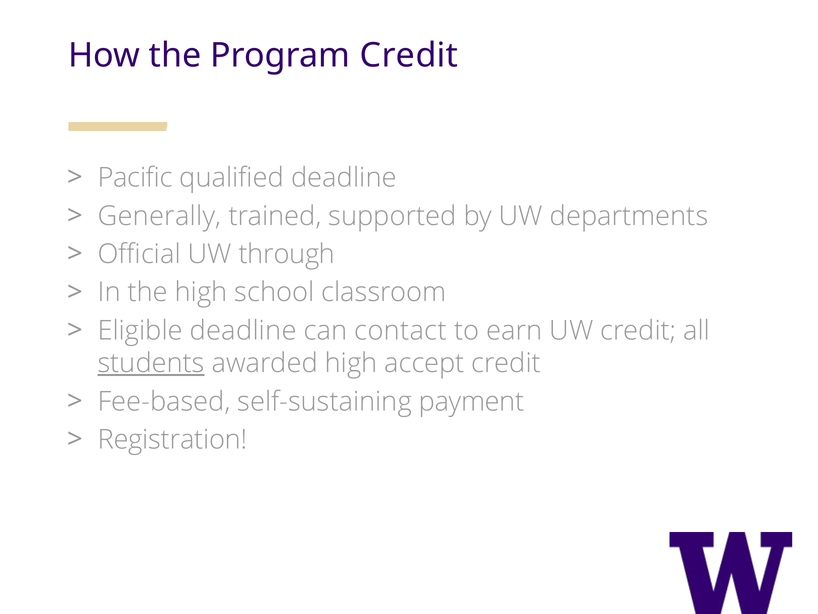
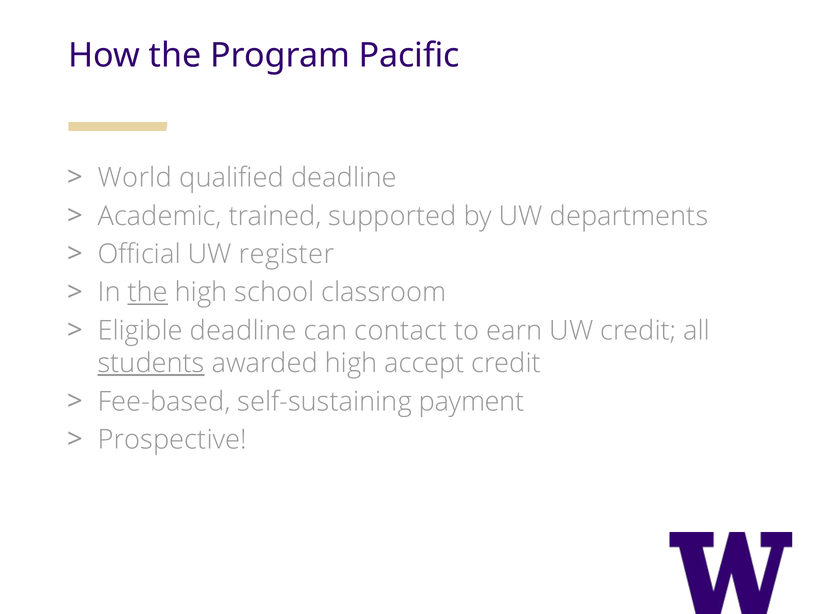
Program Credit: Credit -> Pacific (409, 55)
Pacific: Pacific -> World (135, 178)
Generally: Generally -> Academic (160, 216)
through: through -> register (287, 254)
the underline: none -> present (148, 292)
Registration: Registration -> Prospective (172, 439)
